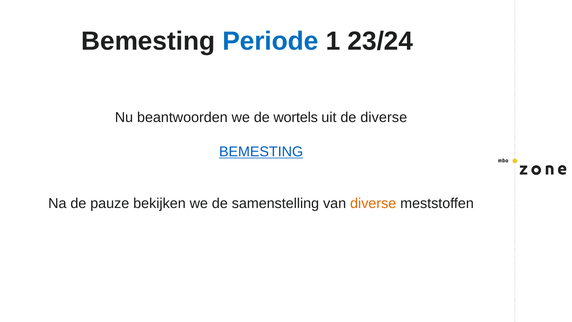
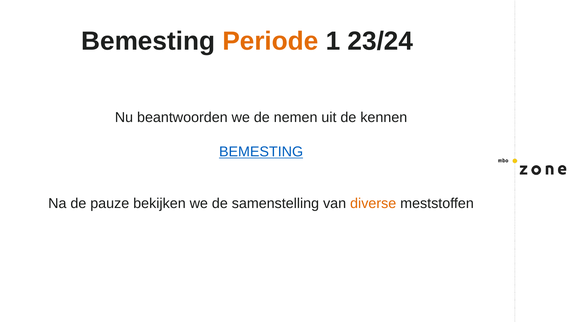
Periode colour: blue -> orange (270, 41)
wortels: wortels -> nemen (296, 117)
de diverse: diverse -> kennen (384, 117)
